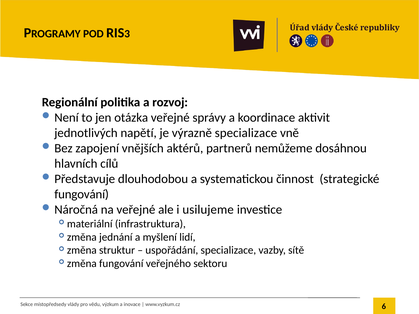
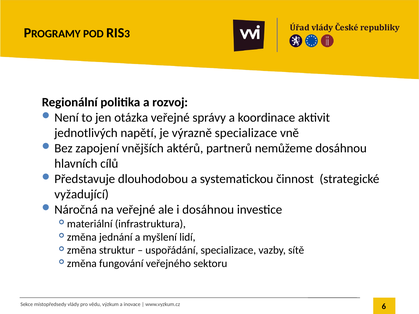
fungování: fungování -> vyžadující (82, 194)
i usilujeme: usilujeme -> dosáhnou (208, 210)
